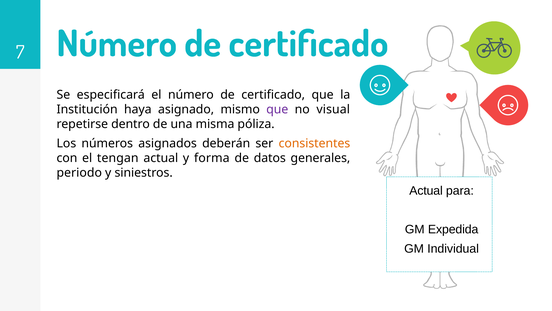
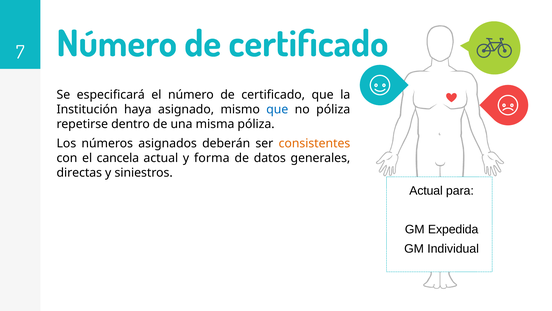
que colour: purple -> blue (277, 109)
no visual: visual -> póliza (333, 109)
tengan: tengan -> cancela (118, 158)
periodo: periodo -> directas (79, 173)
